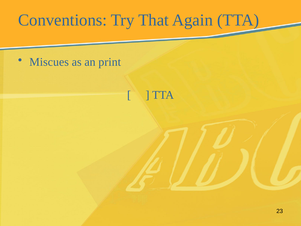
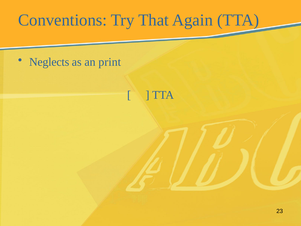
Miscues: Miscues -> Neglects (49, 62)
